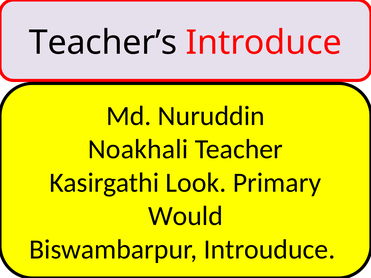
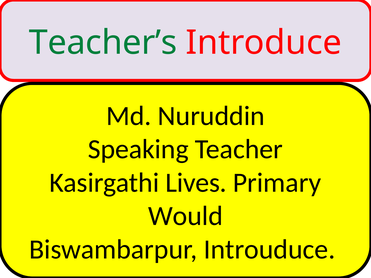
Teacher’s colour: black -> green (103, 43)
Noakhali: Noakhali -> Speaking (138, 149)
Look: Look -> Lives (196, 183)
